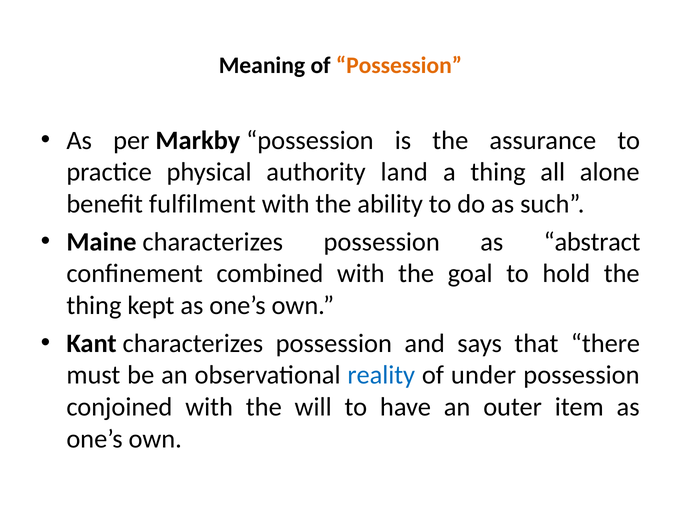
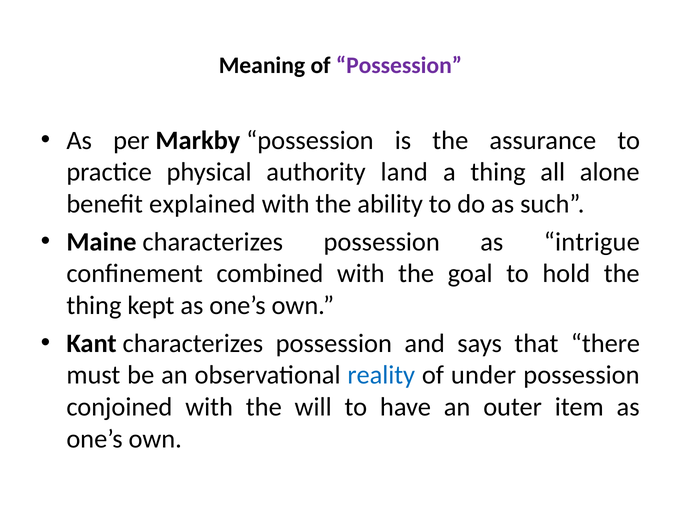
Possession colour: orange -> purple (399, 65)
fulfilment: fulfilment -> explained (202, 204)
abstract: abstract -> intrigue (592, 242)
